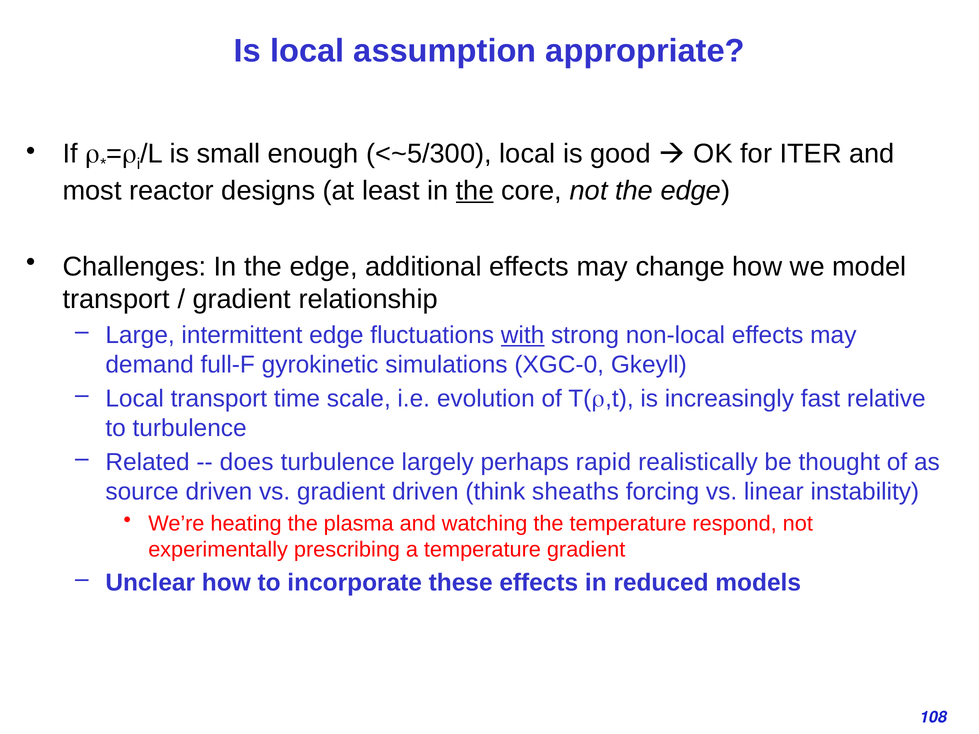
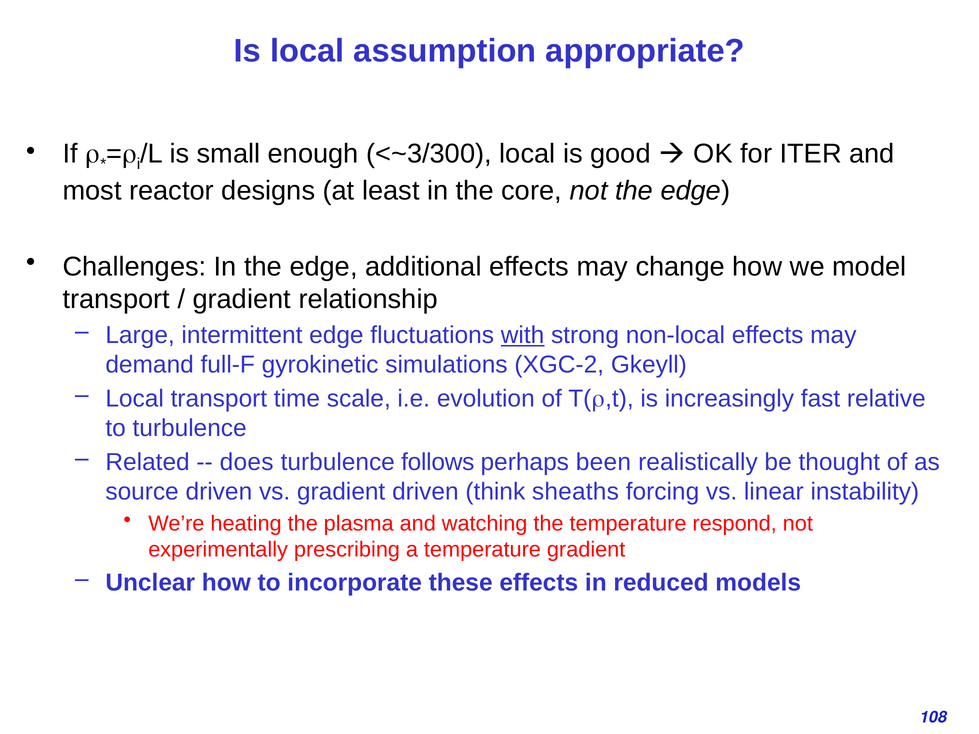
<~5/300: <~5/300 -> <~3/300 (429, 154)
the underline: present -> none (475, 191)
XGC-0: XGC-0 -> XGC-2 (559, 365)
largely: largely -> follows (438, 463)
rapid: rapid -> been (603, 463)
